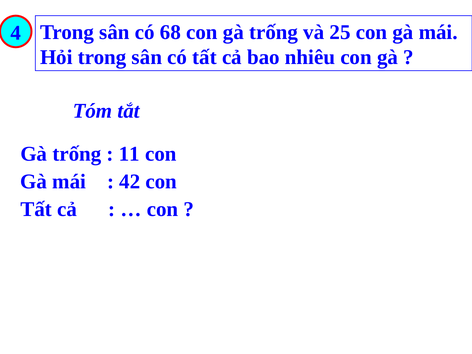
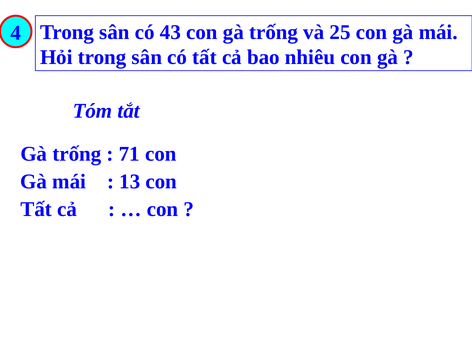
68: 68 -> 43 (170, 32)
11: 11 -> 71 (129, 154)
42: 42 -> 13 (130, 182)
